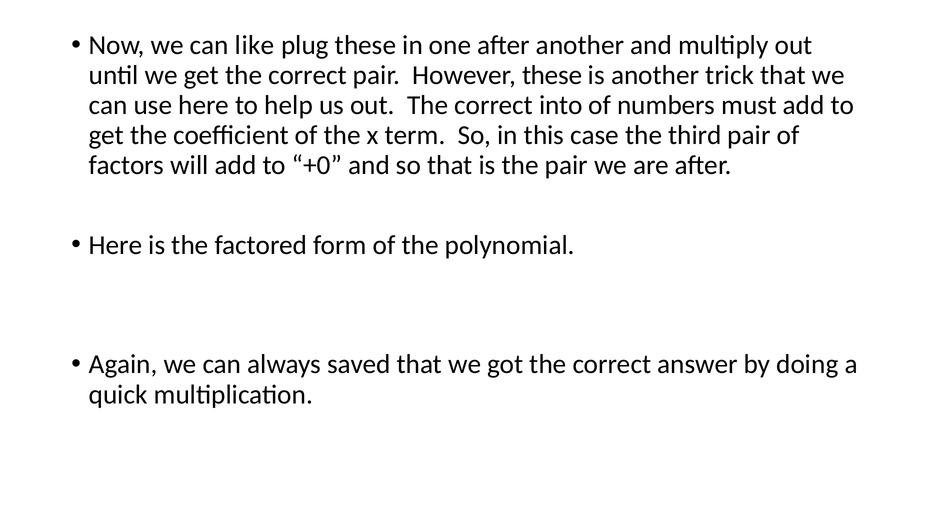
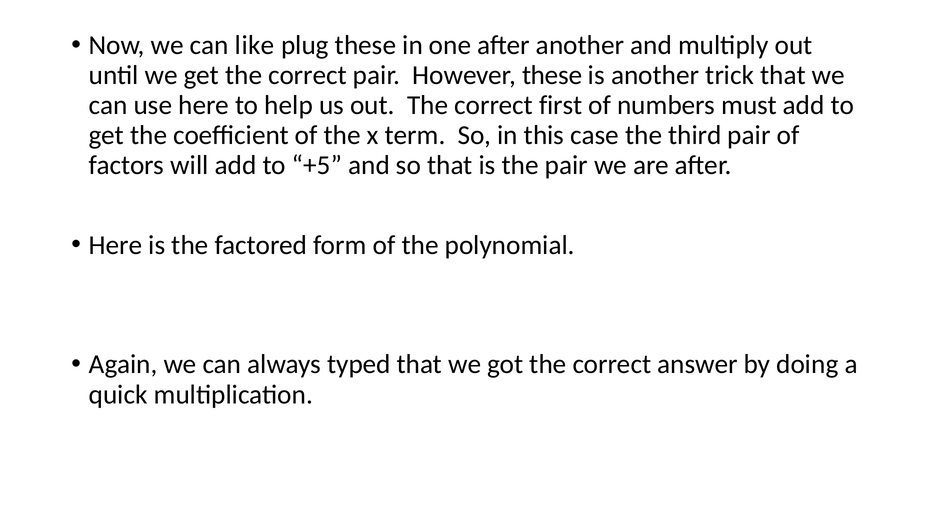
into: into -> first (561, 105)
+0: +0 -> +5 (317, 165)
saved: saved -> typed (359, 364)
